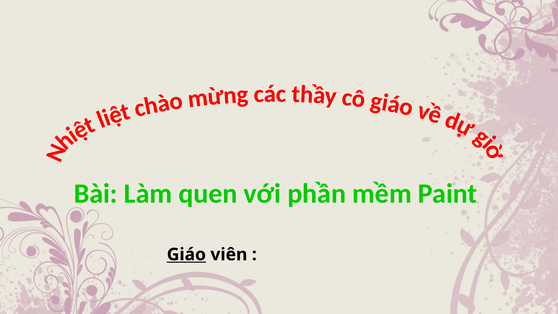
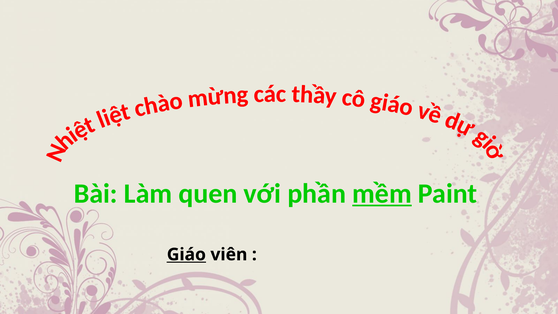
mềm underline: none -> present (382, 193)
